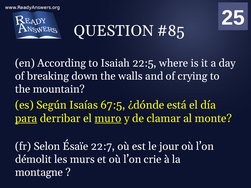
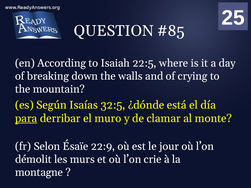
67:5: 67:5 -> 32:5 (113, 105)
muro underline: present -> none (108, 119)
22:7: 22:7 -> 22:9 (103, 147)
